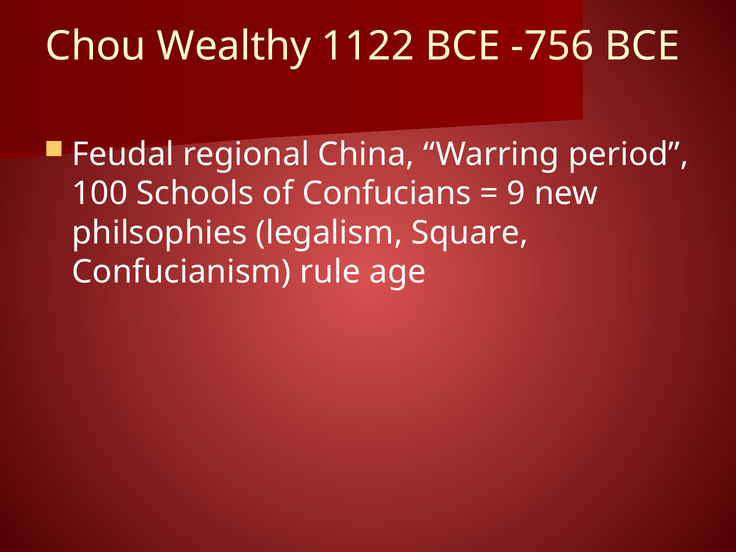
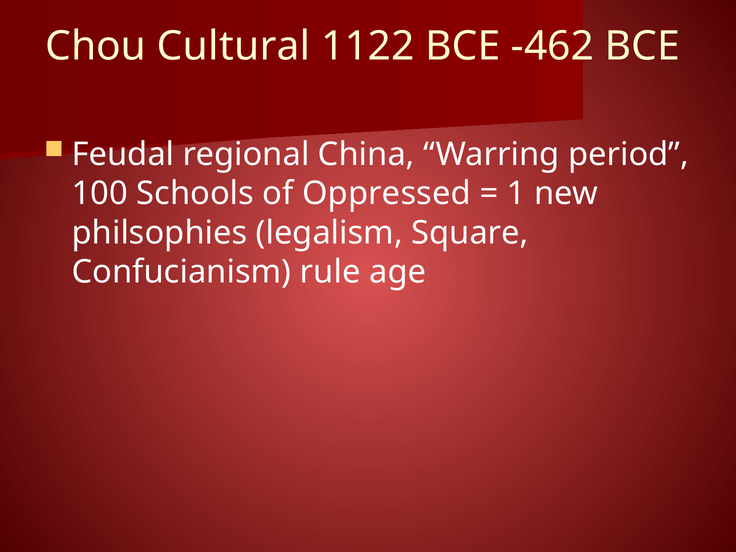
Wealthy: Wealthy -> Cultural (234, 46)
-756: -756 -> -462 (553, 46)
Confucians: Confucians -> Oppressed (387, 194)
9: 9 -> 1 (516, 194)
